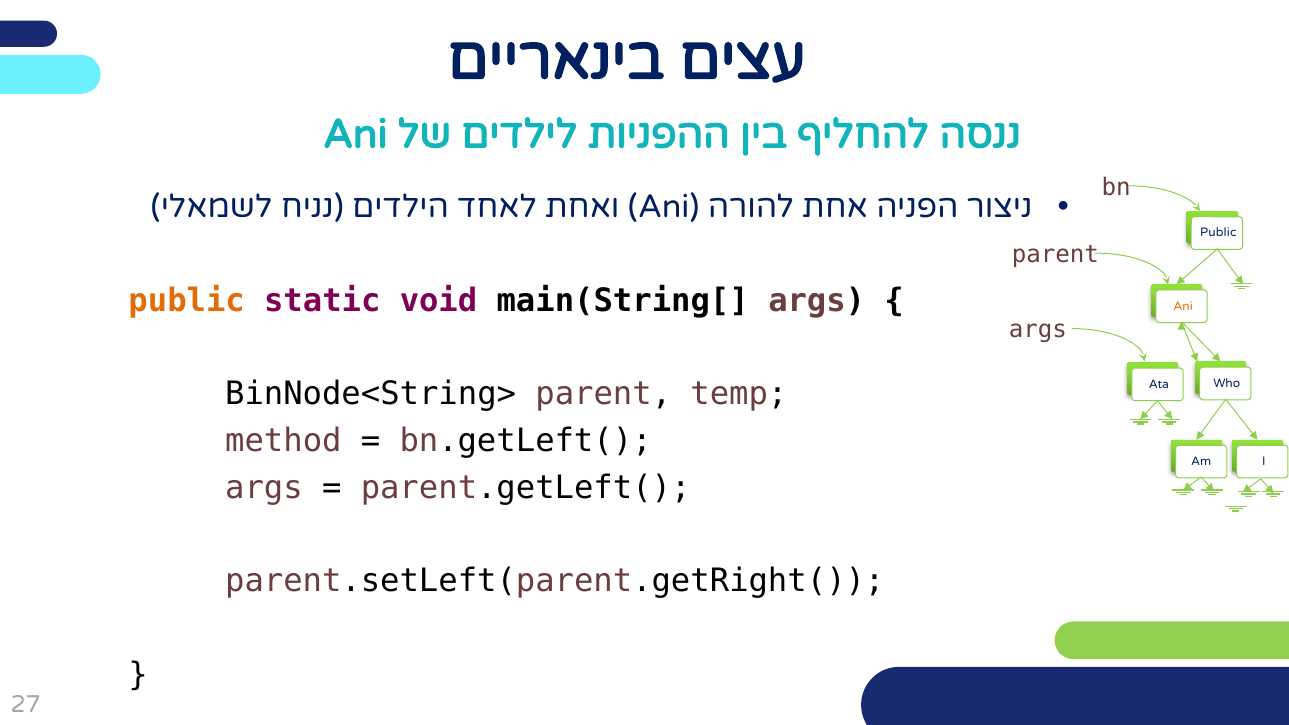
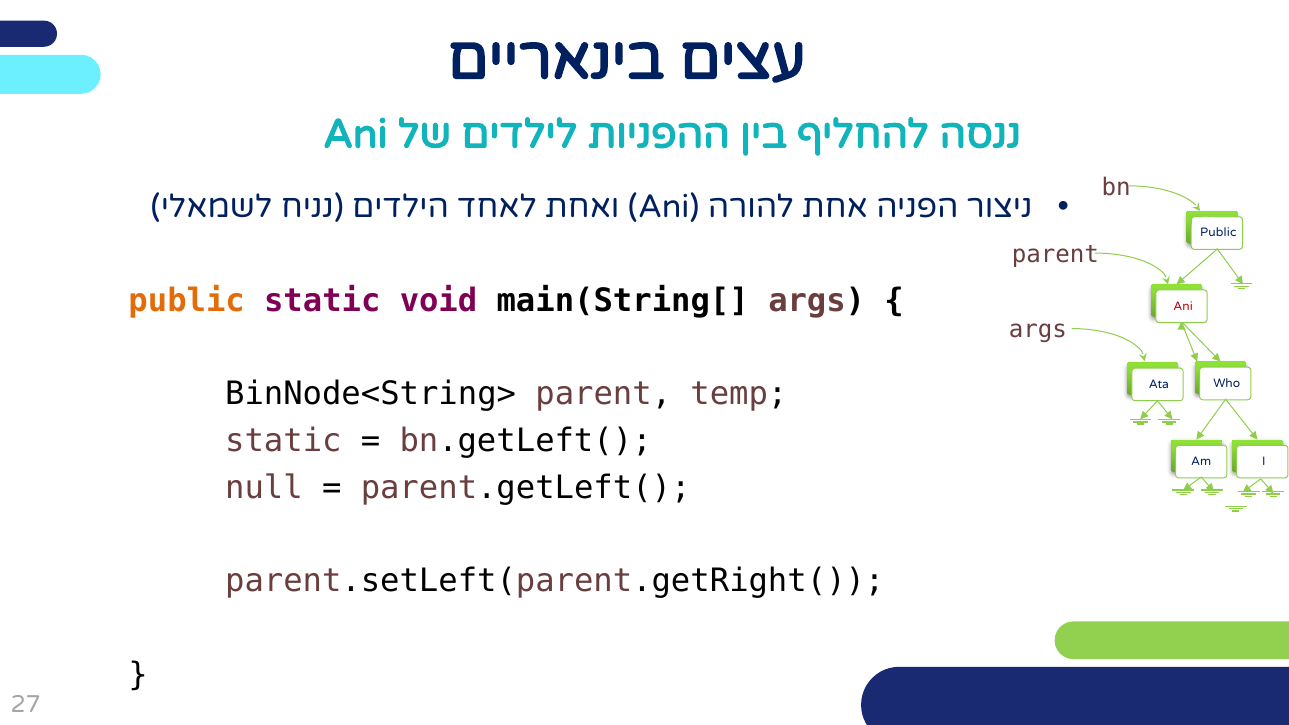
Ani colour: orange -> red (1183, 306)
method: method -> static (283, 441)
args: args -> null (264, 488)
